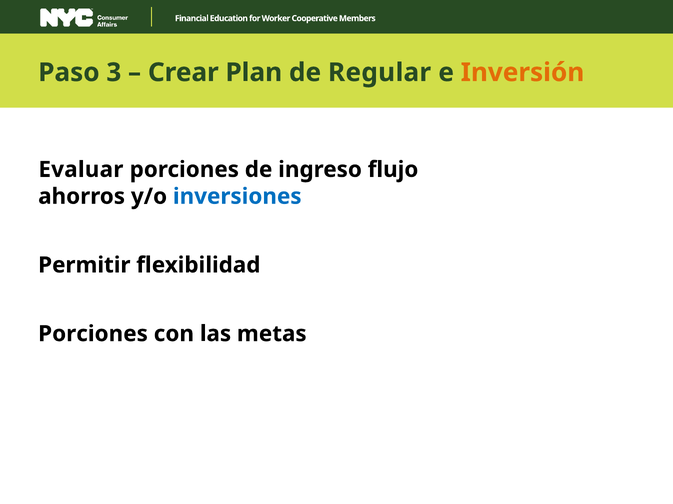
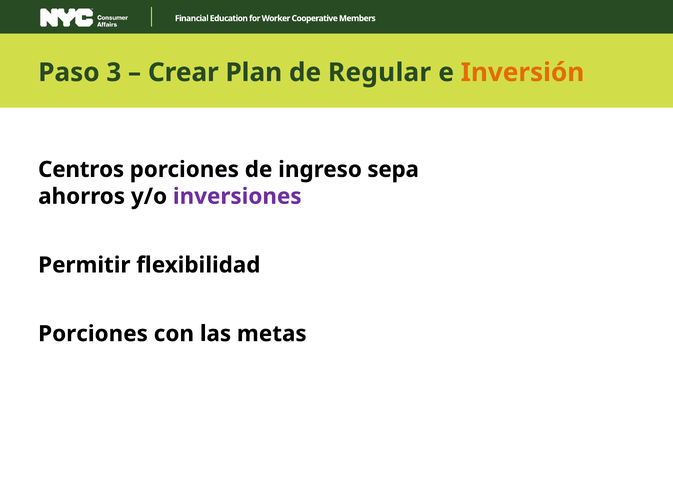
Evaluar: Evaluar -> Centros (81, 170)
flujo: flujo -> sepa (393, 170)
inversiones colour: blue -> purple (237, 197)
